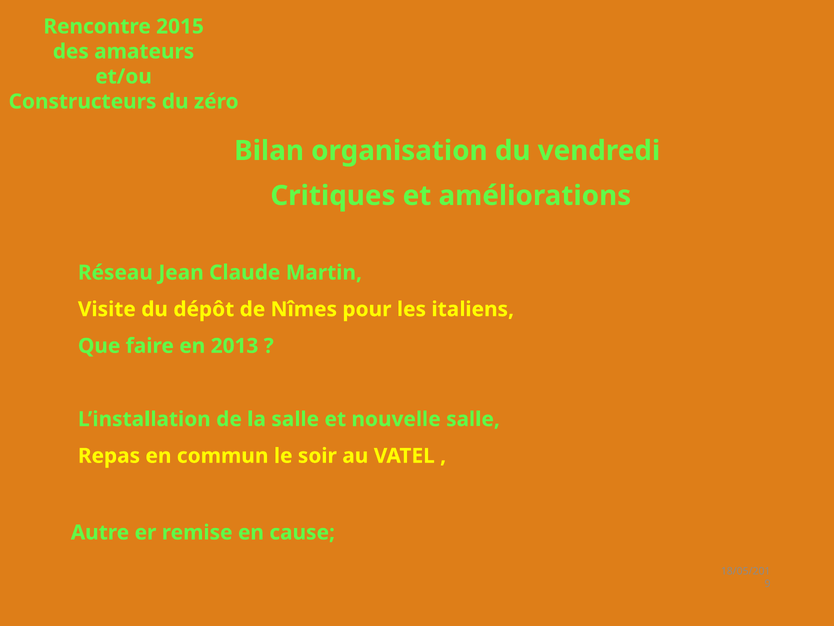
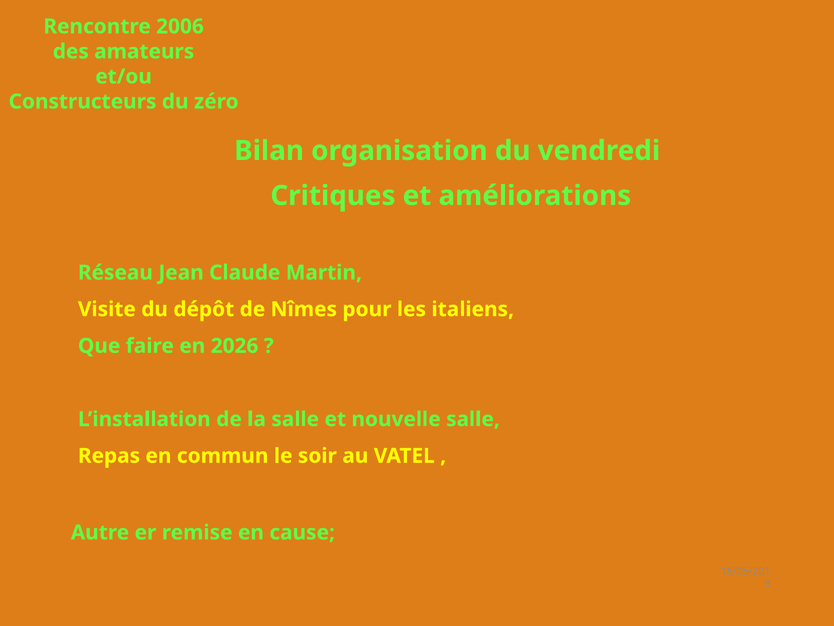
2015: 2015 -> 2006 (180, 26)
2013: 2013 -> 2026 (235, 346)
